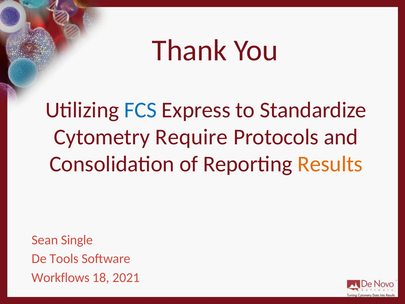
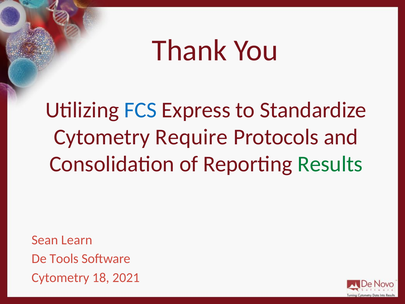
Results colour: orange -> green (330, 164)
Single: Single -> Learn (77, 240)
Workflows: Workflows -> Cytometry (60, 277)
